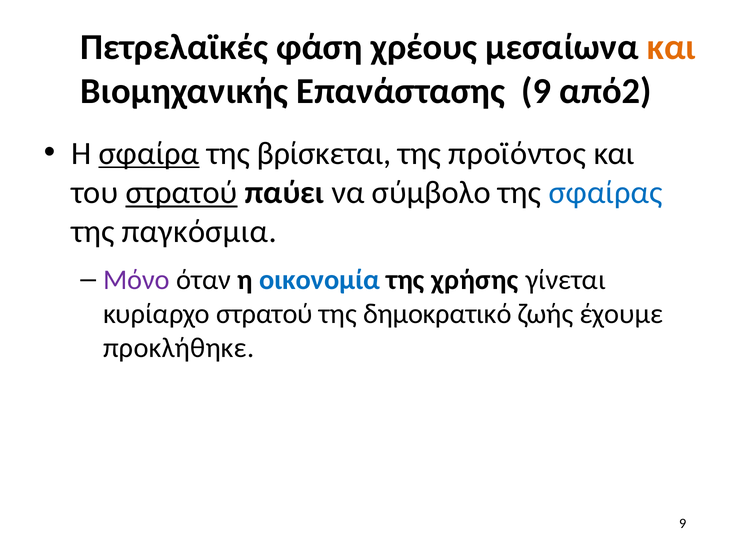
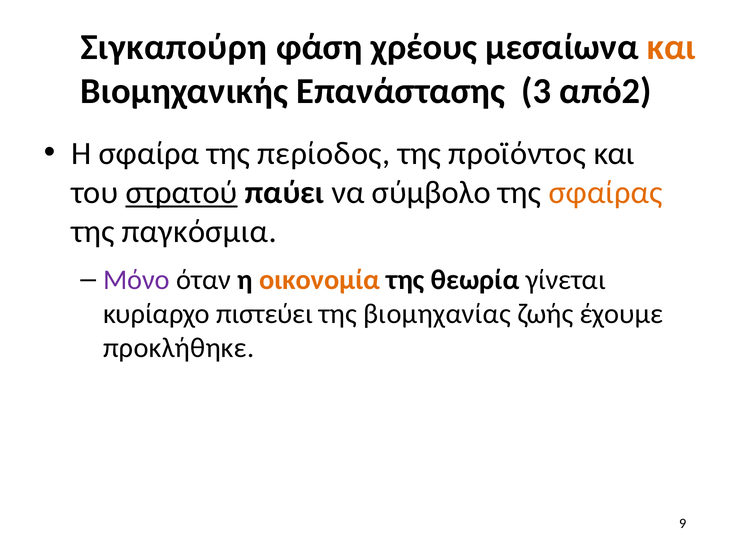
Πετρελαϊκές: Πετρελαϊκές -> Σιγκαπούρη (174, 47)
Επανάστασης 9: 9 -> 3 (536, 91)
σφαίρα underline: present -> none (149, 153)
βρίσκεται: βρίσκεται -> περίοδος (324, 153)
σφαίρας colour: blue -> orange (606, 192)
οικονομία colour: blue -> orange (320, 279)
χρήσης: χρήσης -> θεωρία (475, 279)
κυρίαρχο στρατού: στρατού -> πιστεύει (265, 313)
δημοκρατικό: δημοκρατικό -> βιομηχανίας (437, 313)
